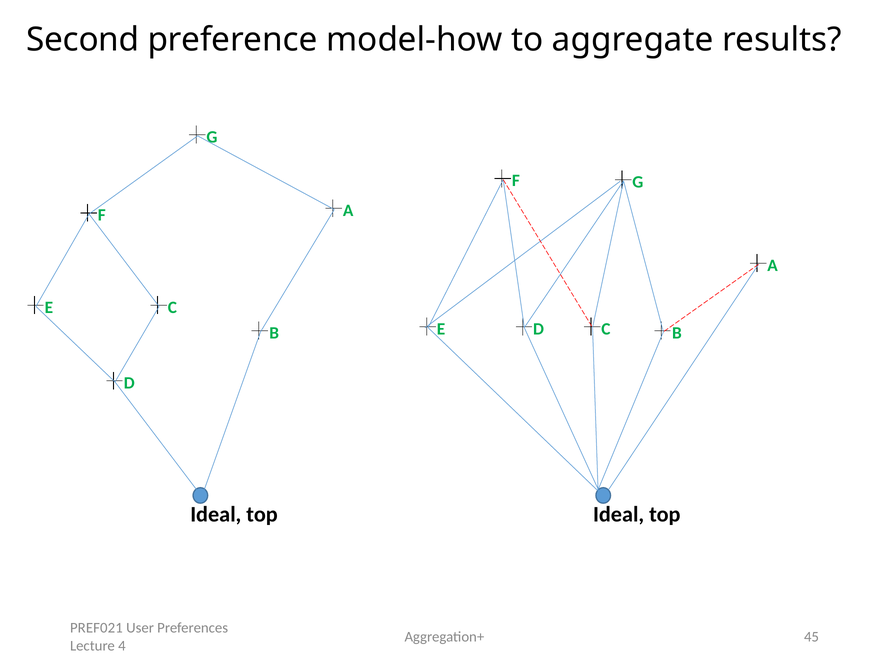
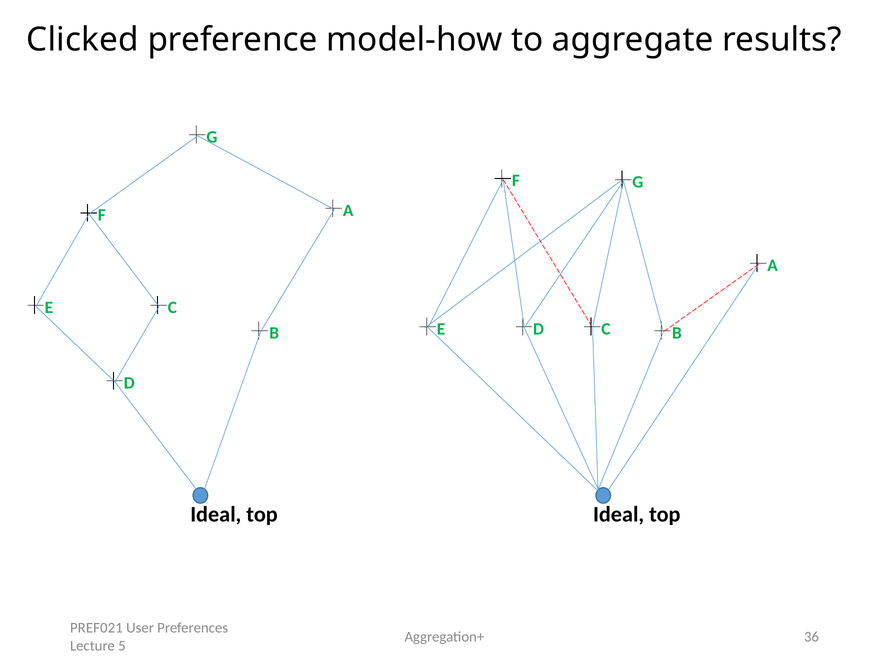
Second: Second -> Clicked (83, 40)
45: 45 -> 36 (811, 637)
4: 4 -> 5 (122, 646)
